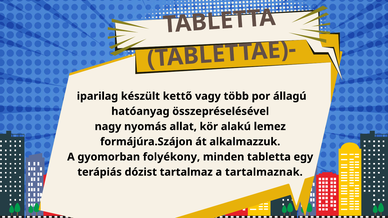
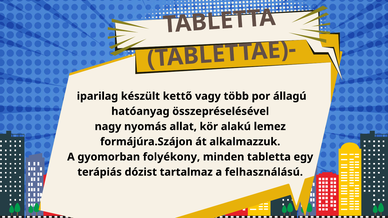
tartalmaznak: tartalmaznak -> felhasználású (264, 172)
